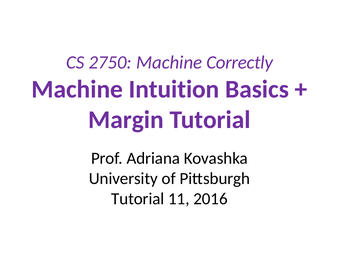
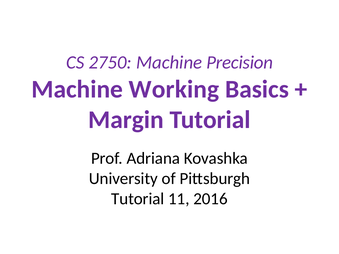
Correctly: Correctly -> Precision (240, 62)
Intuition: Intuition -> Working (174, 89)
